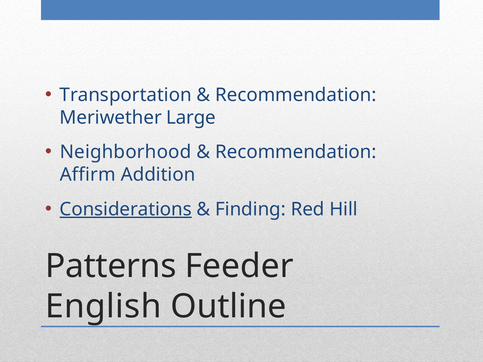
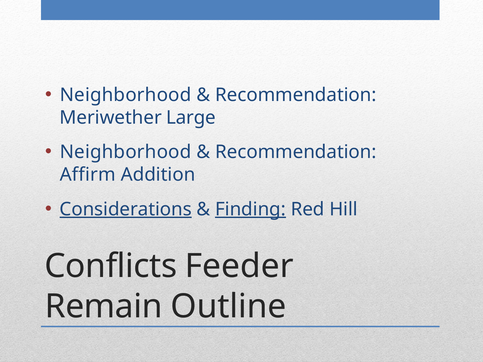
Transportation: Transportation -> Neighborhood (126, 95)
Finding underline: none -> present (251, 209)
Patterns: Patterns -> Conflicts (111, 266)
English: English -> Remain (104, 307)
